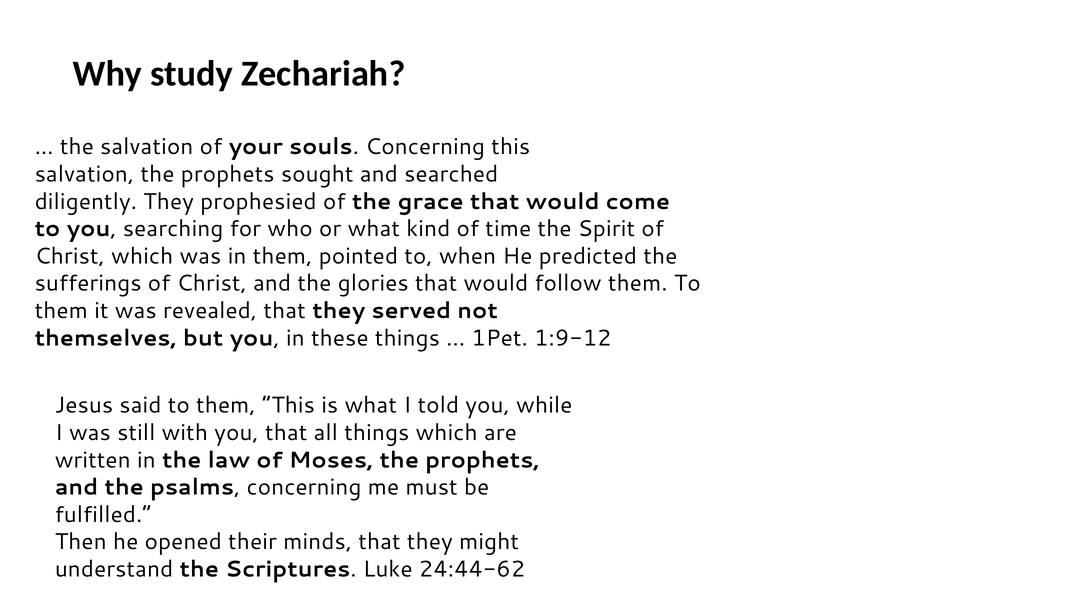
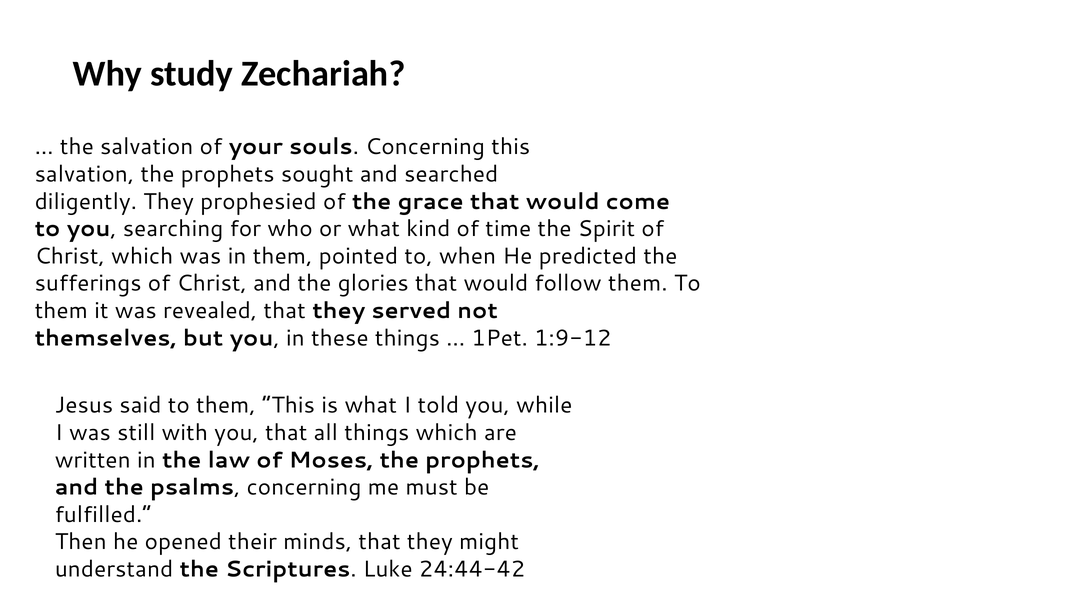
24:44-62: 24:44-62 -> 24:44-42 (472, 569)
